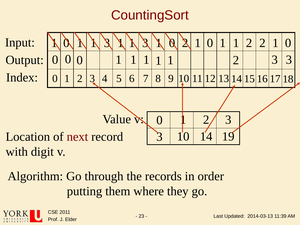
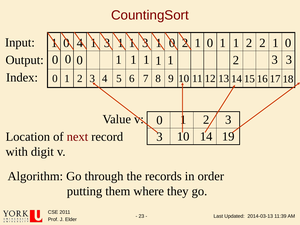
1: 1 -> 4 (80, 43)
